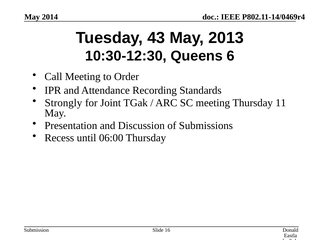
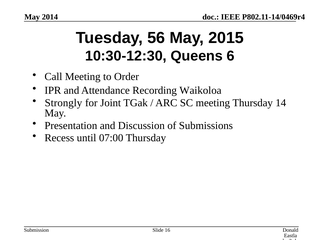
43: 43 -> 56 (156, 38)
2013: 2013 -> 2015 (226, 38)
Standards: Standards -> Waikoloa (200, 90)
11: 11 -> 14 (281, 103)
06:00: 06:00 -> 07:00 (111, 138)
